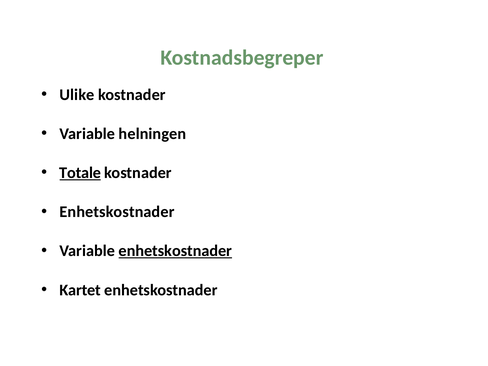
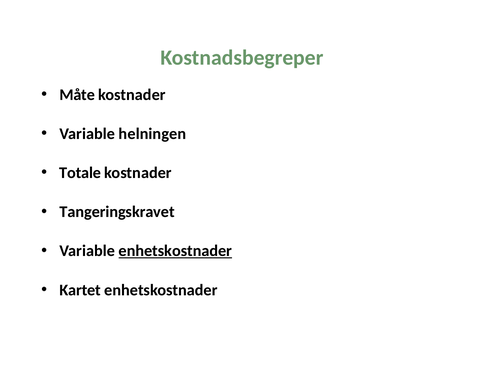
Ulike: Ulike -> Måte (77, 95)
Totale underline: present -> none (80, 173)
Enhetskostnader: Enhetskostnader -> Tangeringskravet (117, 212)
